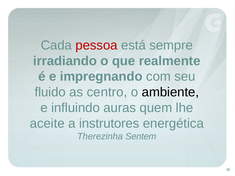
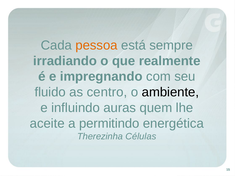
pessoa colour: red -> orange (97, 45)
instrutores: instrutores -> permitindo (109, 124)
Sentem: Sentem -> Células (141, 137)
